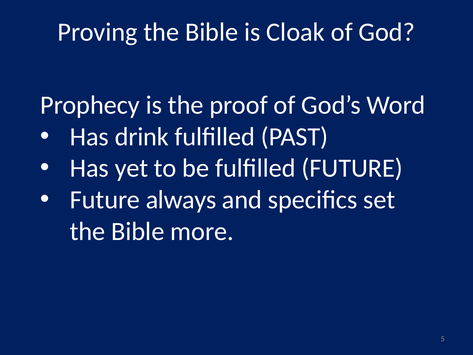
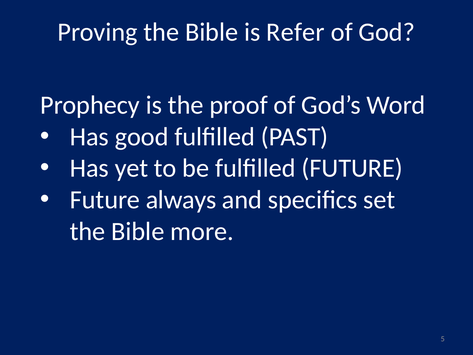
Cloak: Cloak -> Refer (295, 32)
drink: drink -> good (142, 137)
